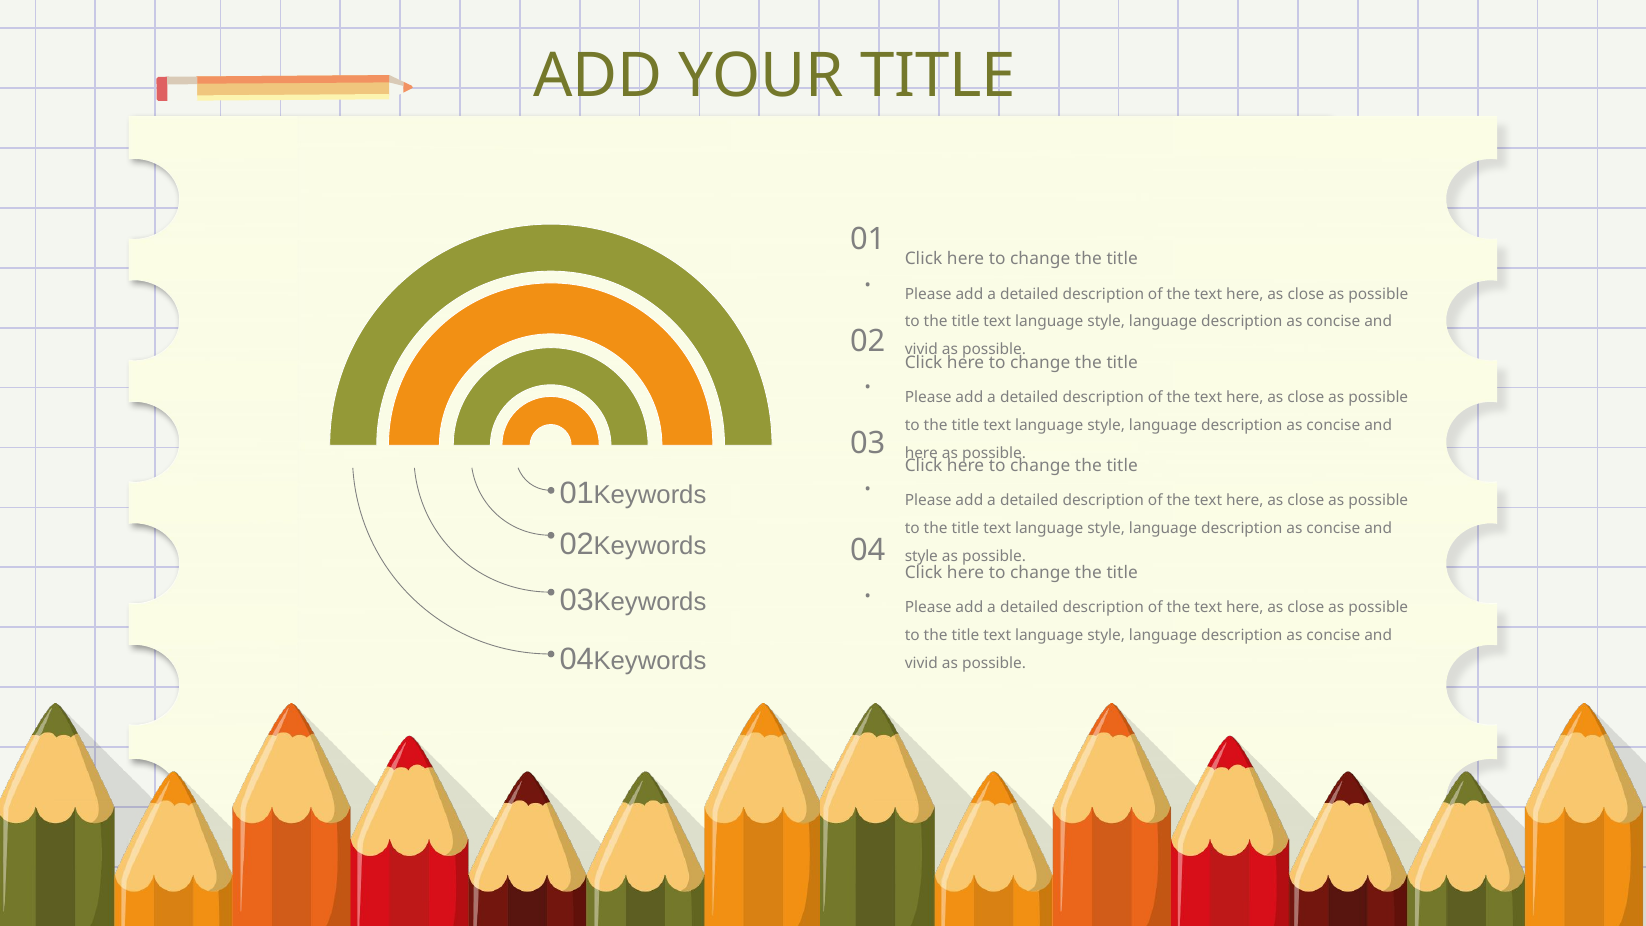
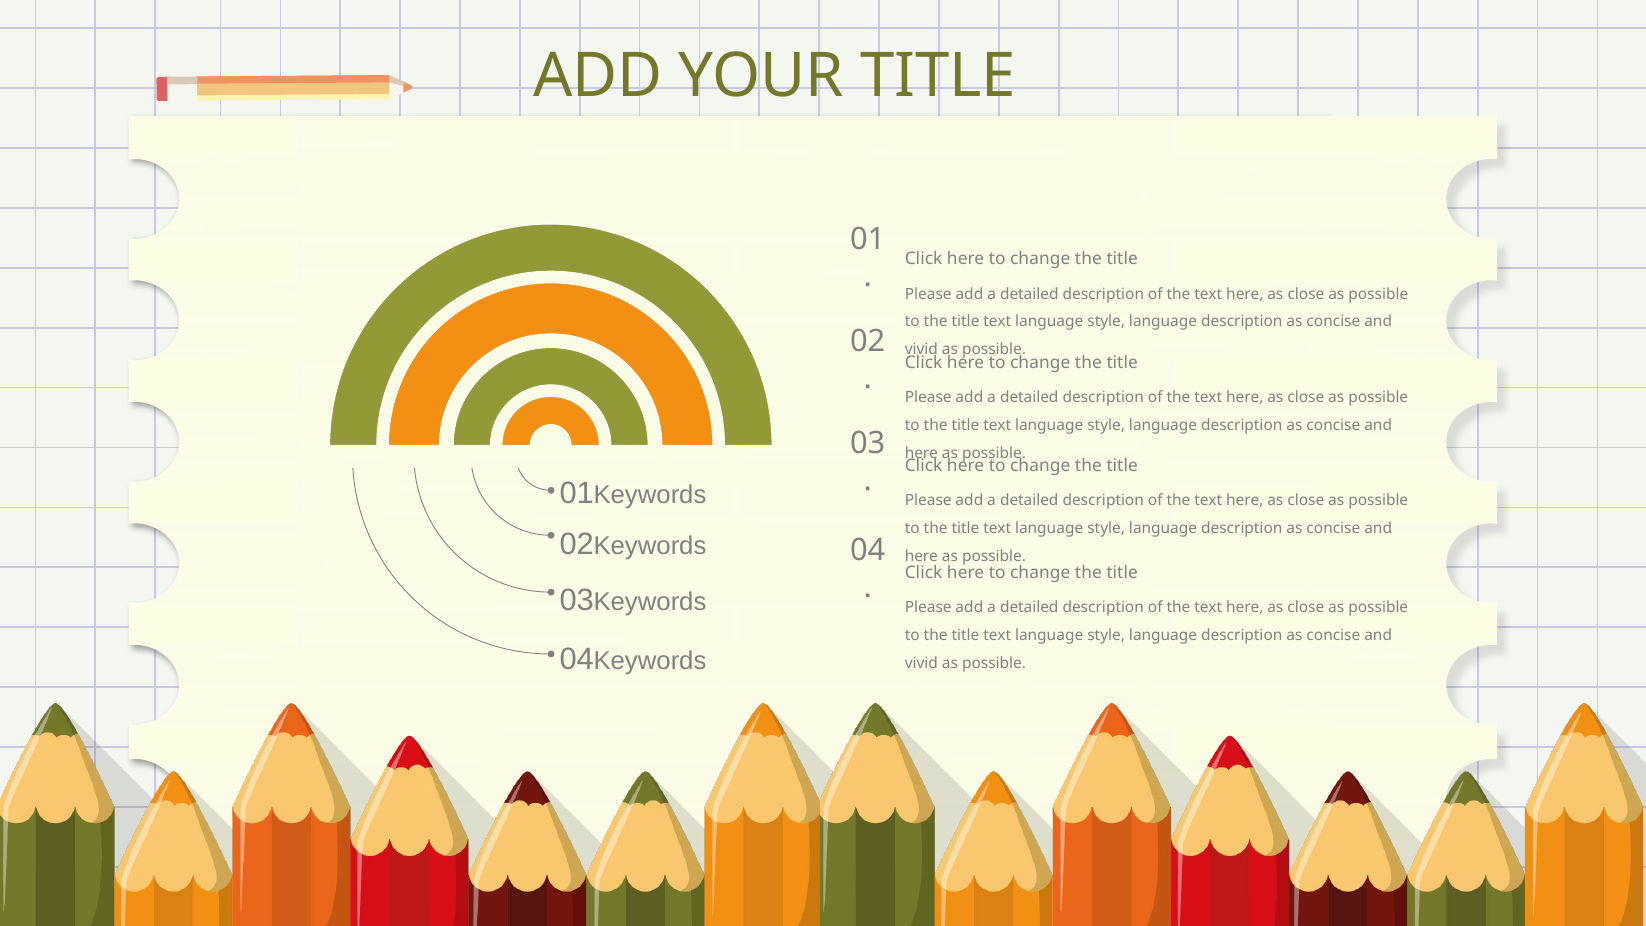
style: style -> here (921, 556)
